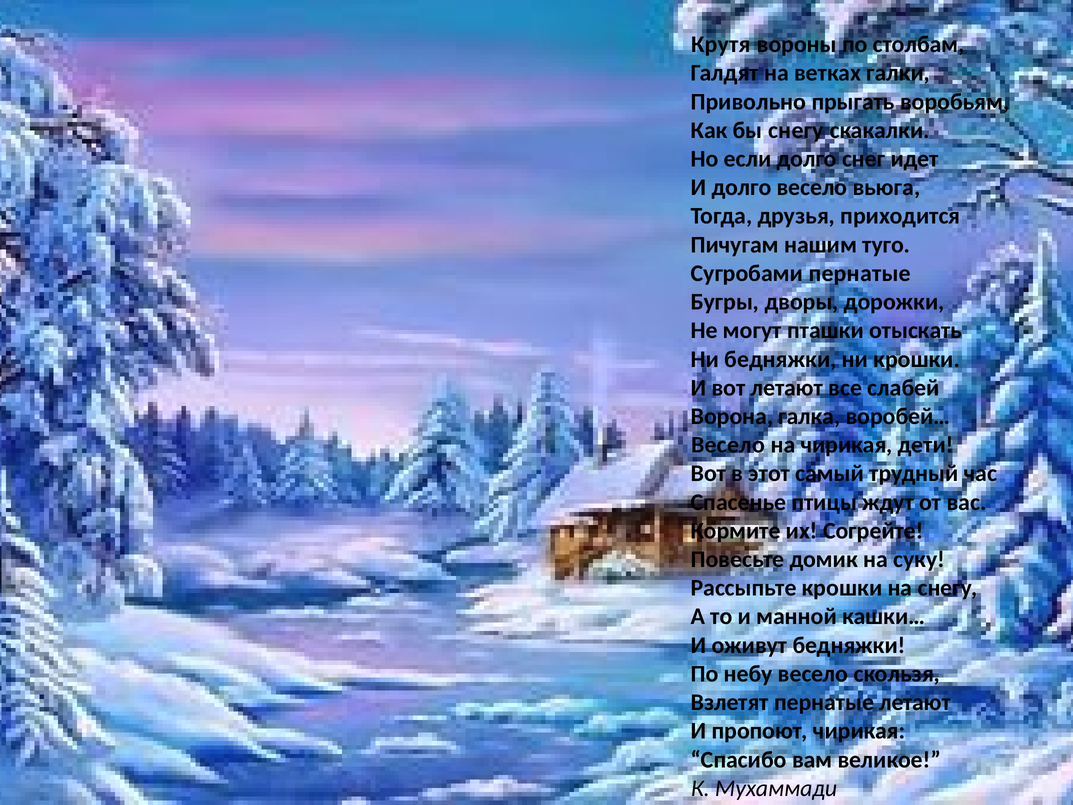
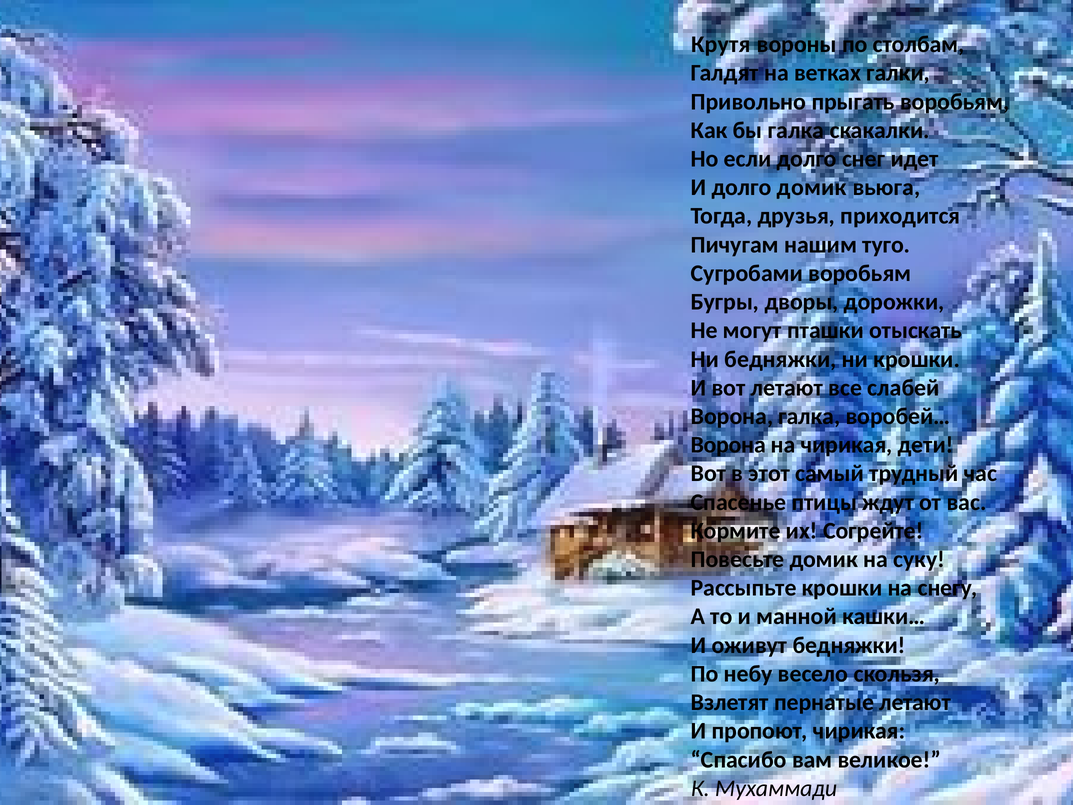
бы снегу: снегу -> галка (796, 130)
долго весело: весело -> домик (812, 187)
Сугробами пернатые: пернатые -> воробьям (860, 273)
Весело: Весело -> Ворона (728, 445)
